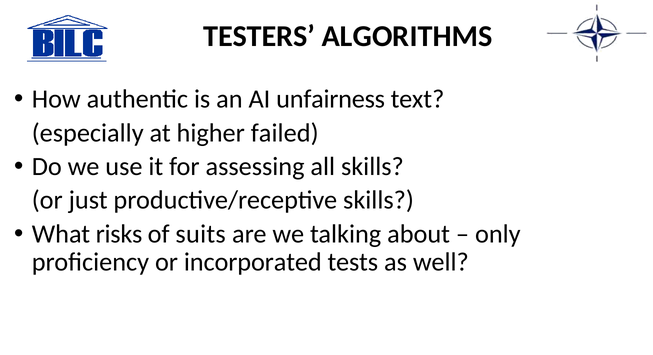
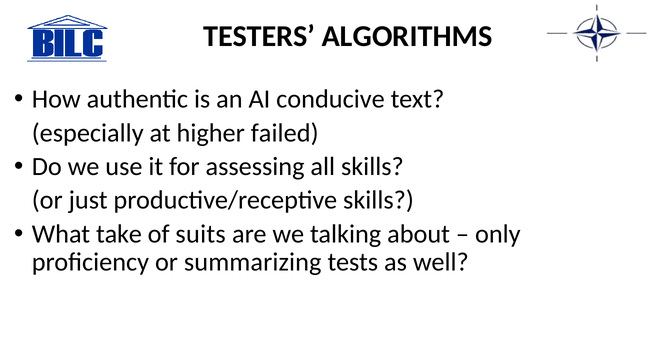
unfairness: unfairness -> conducive (330, 99)
risks: risks -> take (119, 234)
incorporated: incorporated -> summarizing (253, 263)
